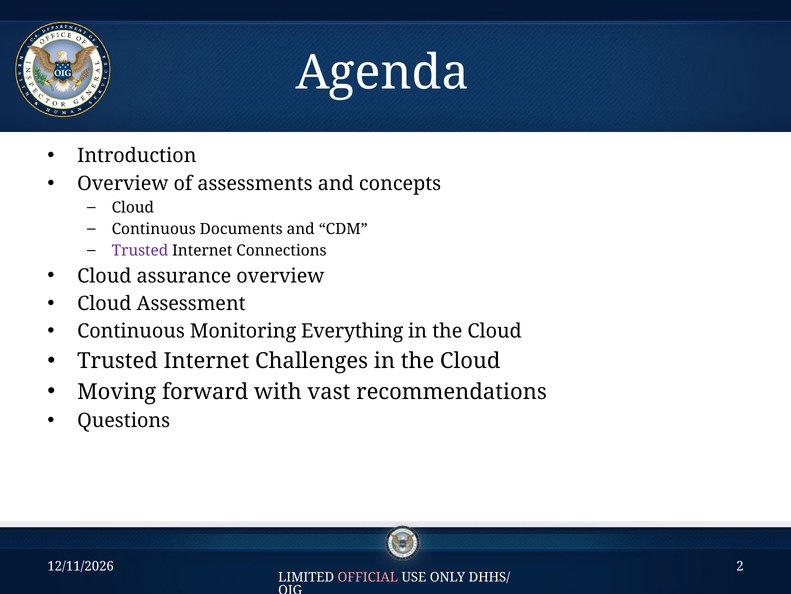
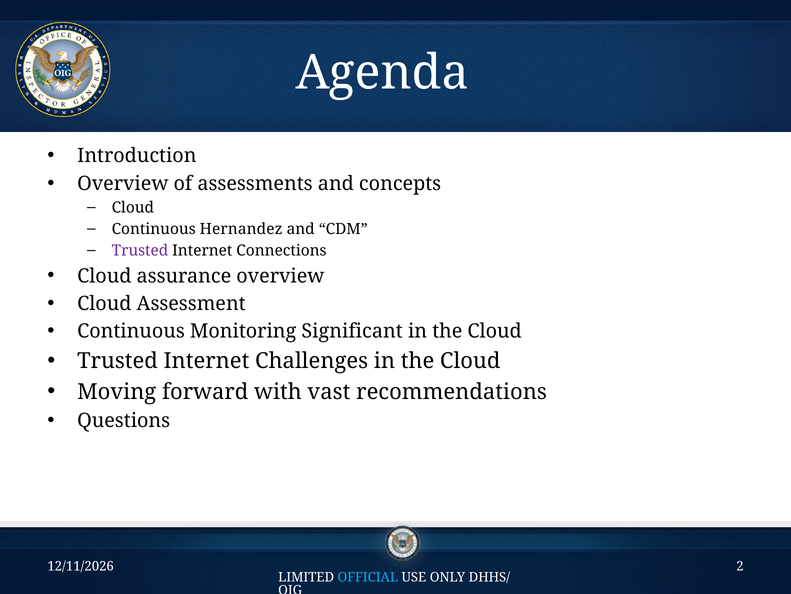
Documents: Documents -> Hernandez (241, 229)
Everything: Everything -> Significant (352, 331)
OFFICIAL colour: pink -> light blue (368, 577)
